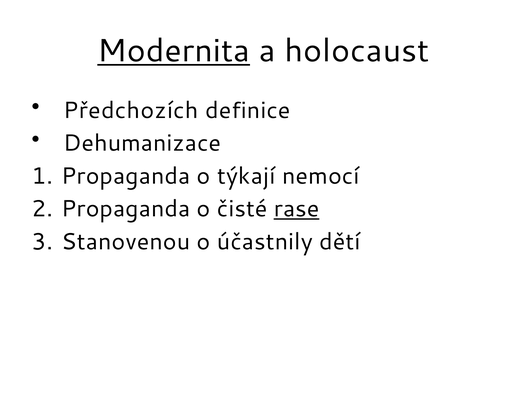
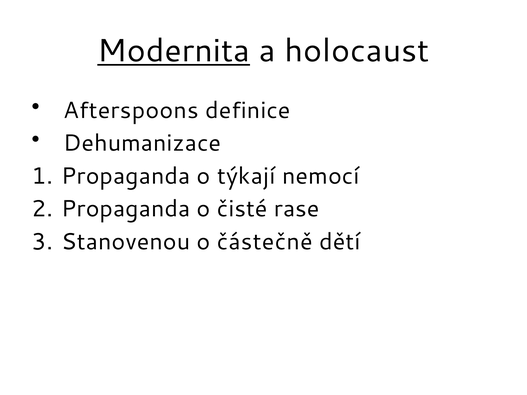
Předchozích: Předchozích -> Afterspoons (131, 111)
rase underline: present -> none (297, 209)
účastnily: účastnily -> částečně (265, 242)
